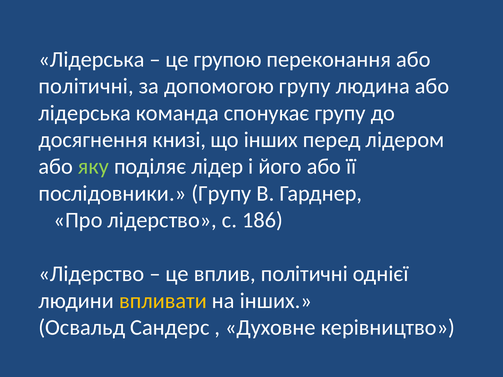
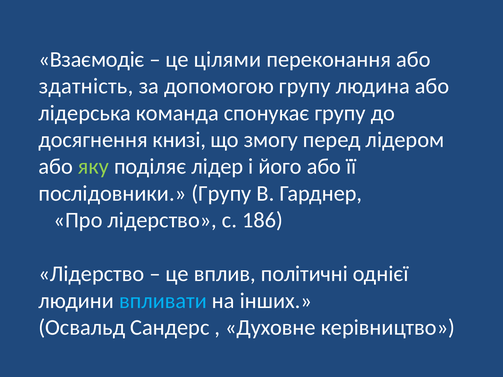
Лідерська: Лідерська -> Взаємодіє (92, 59)
групою: групою -> цілями (227, 59)
політичні: політичні -> здатність (86, 86)
що інших: інших -> змогу (271, 140)
впливати colour: yellow -> light blue (163, 301)
